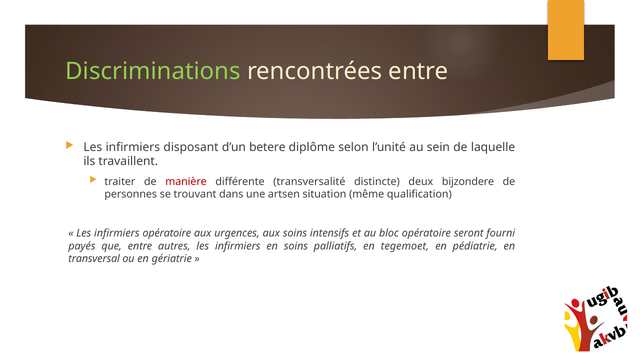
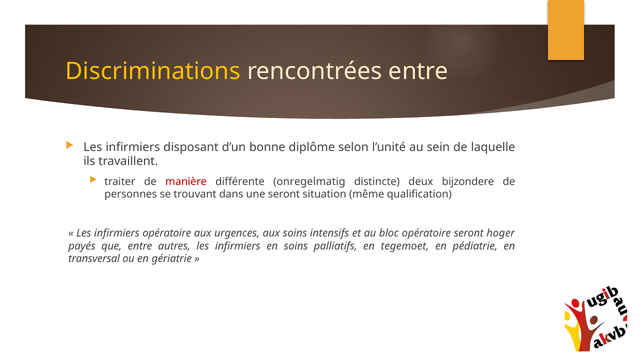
Discriminations colour: light green -> yellow (153, 71)
betere: betere -> bonne (267, 147)
transversalité: transversalité -> onregelmatig (309, 182)
une artsen: artsen -> seront (284, 194)
fourni: fourni -> hoger (501, 233)
